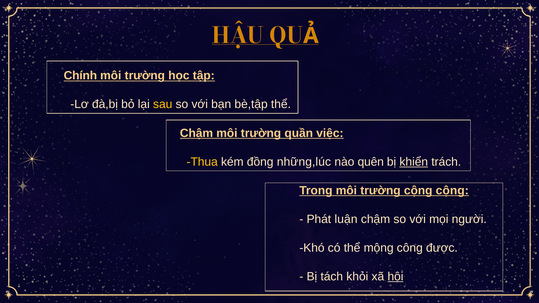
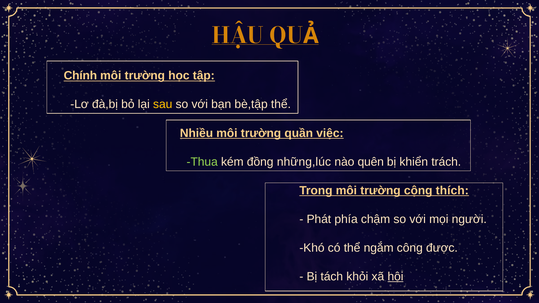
Chậm: Chậm -> Nhiều (196, 133)
Thua colour: yellow -> light green (202, 162)
khiển underline: present -> none (414, 162)
cộng cộng: cộng -> thích (452, 191)
luận: luận -> phía (346, 219)
mộng: mộng -> ngắm (379, 248)
